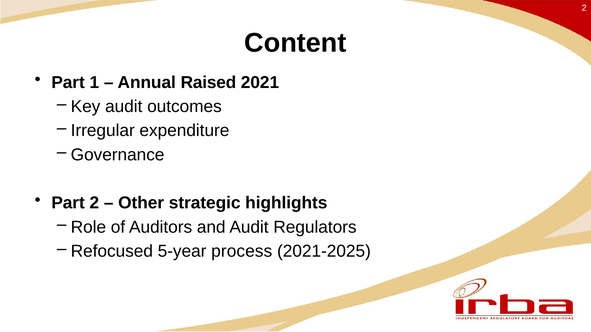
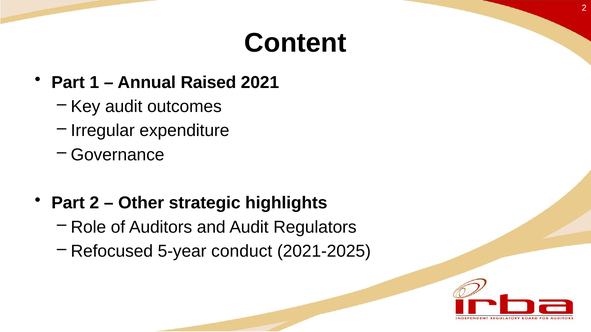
process: process -> conduct (242, 252)
